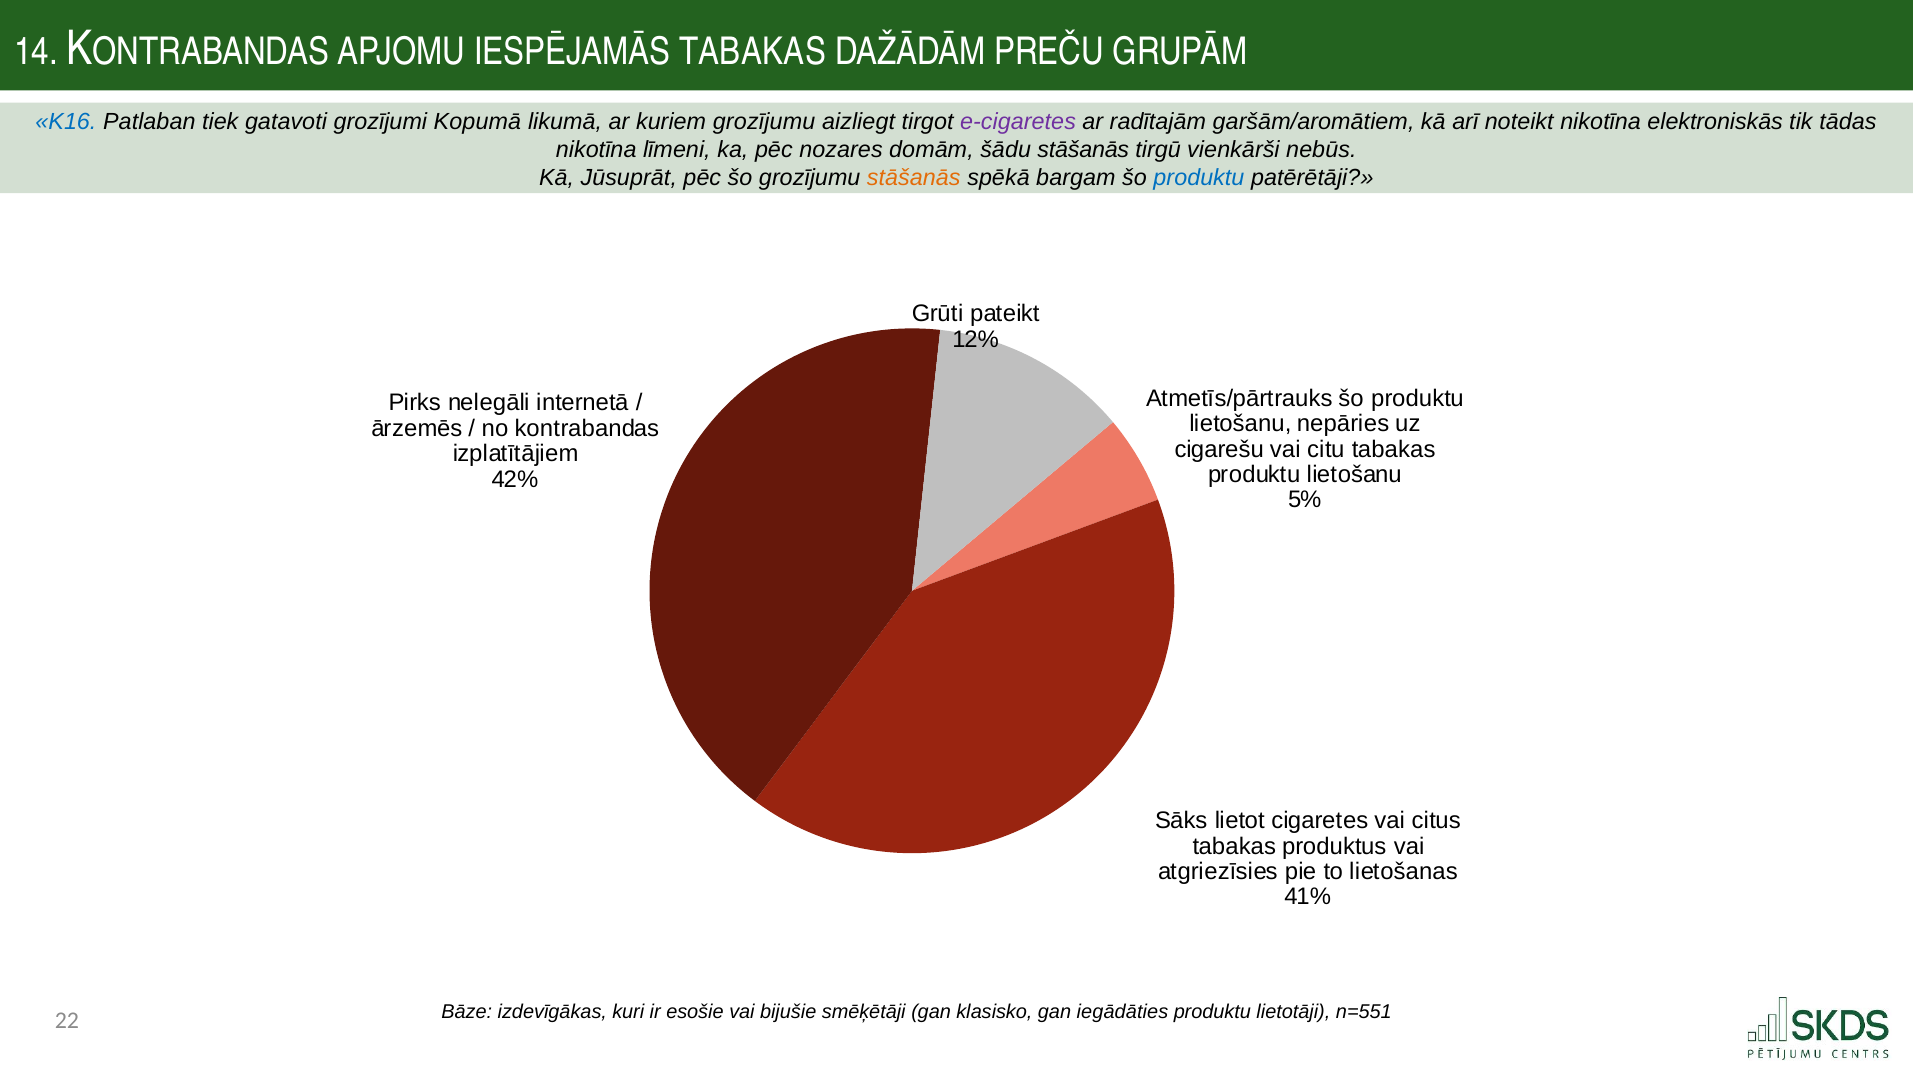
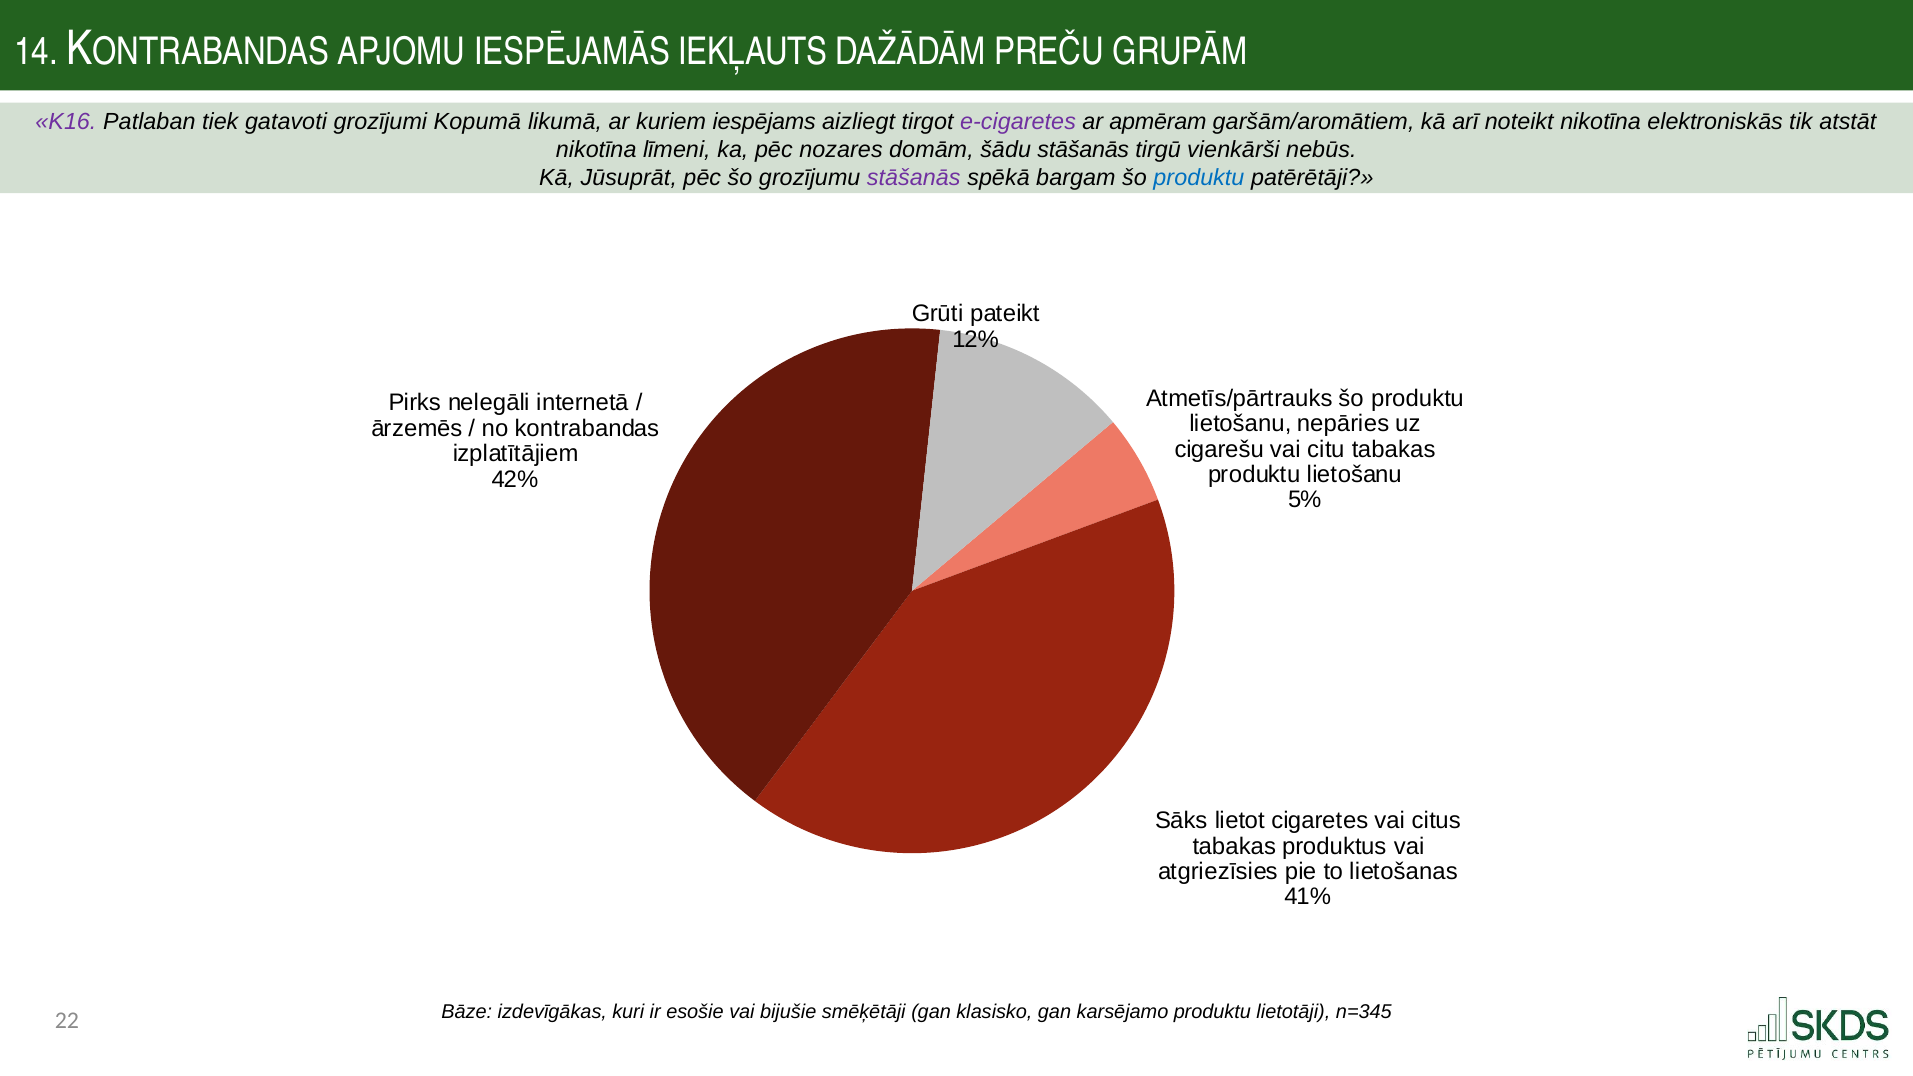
IESPĒJAMĀS TABAKAS: TABAKAS -> IEKĻAUTS (753, 52)
K16 colour: blue -> purple (66, 122)
kuriem grozījumu: grozījumu -> iespējams (764, 122)
radītajām: radītajām -> apmēram (1158, 122)
tādas: tādas -> atstāt (1848, 122)
stāšanās colour: orange -> purple (914, 178)
iegādāties: iegādāties -> karsējamo (1123, 1012)
n=551: n=551 -> n=345 (1364, 1012)
